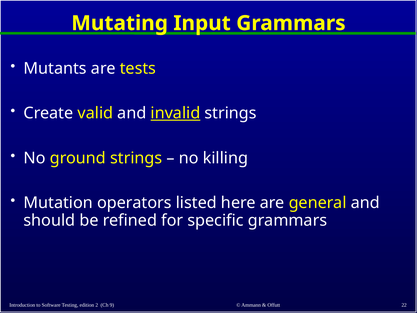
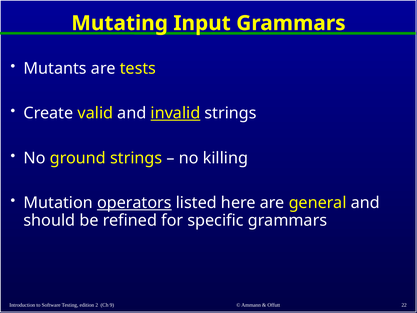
operators underline: none -> present (134, 203)
